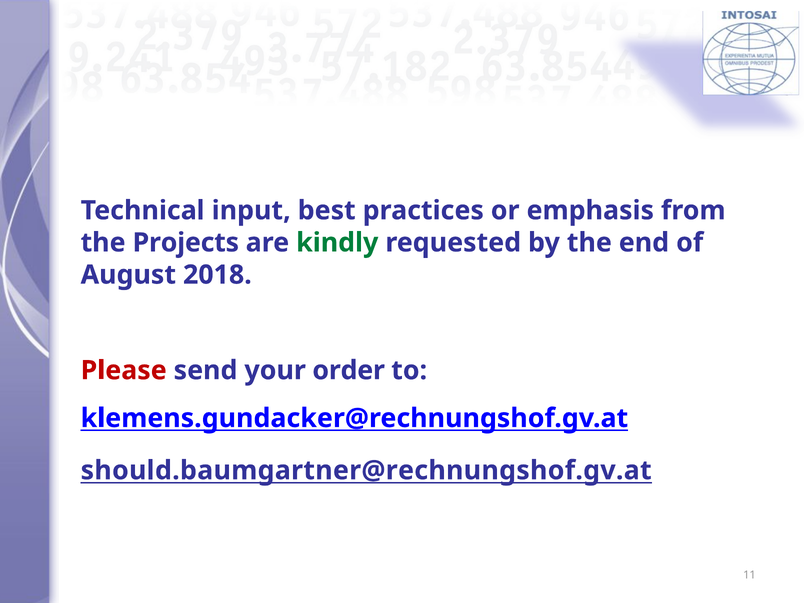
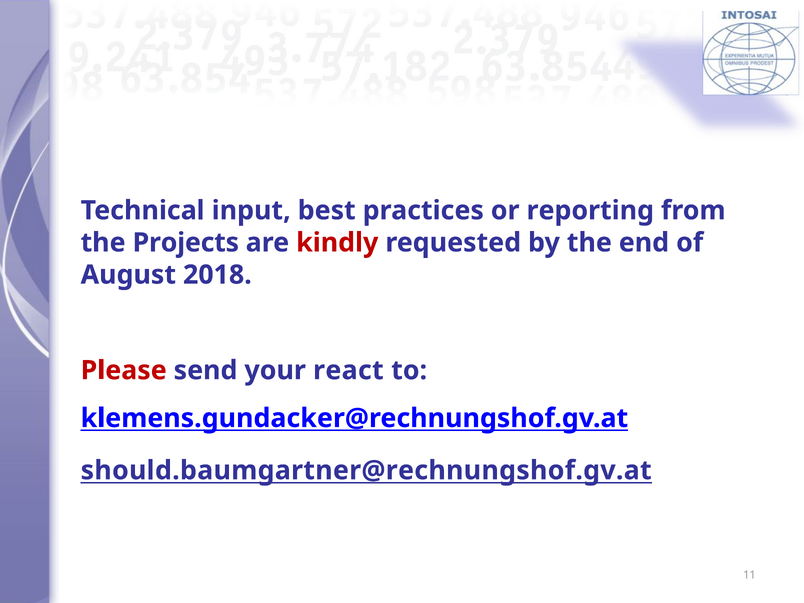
emphasis: emphasis -> reporting (590, 210)
kindly colour: green -> red (337, 243)
order: order -> react (348, 370)
